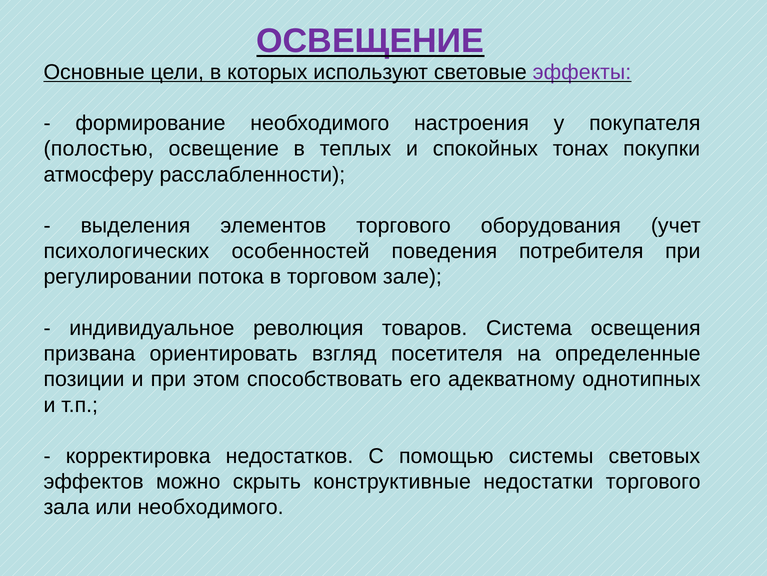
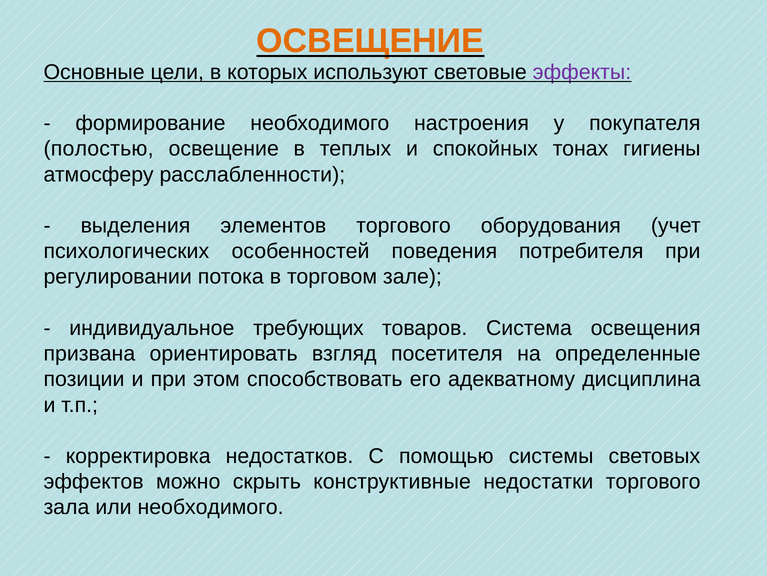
ОСВЕЩЕНИЕ colour: purple -> orange (370, 41)
покупки: покупки -> гигиены (662, 149)
революция: революция -> требующих (308, 328)
однотипных: однотипных -> дисциплина (641, 379)
